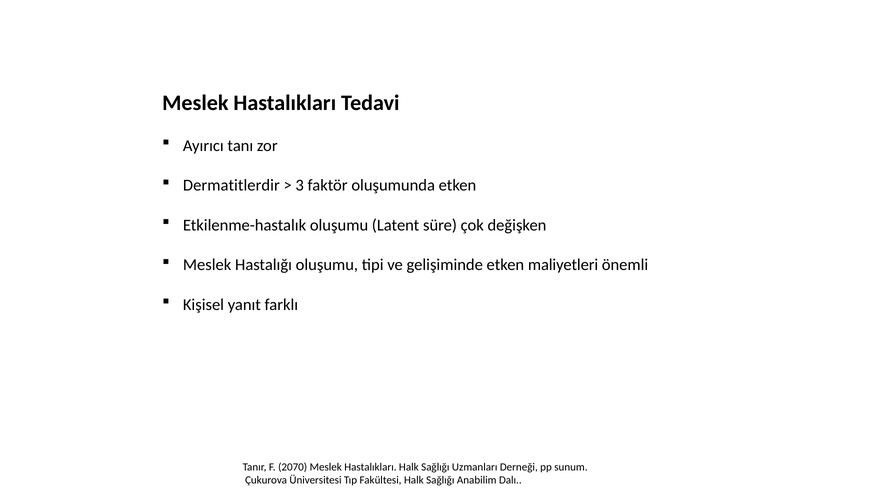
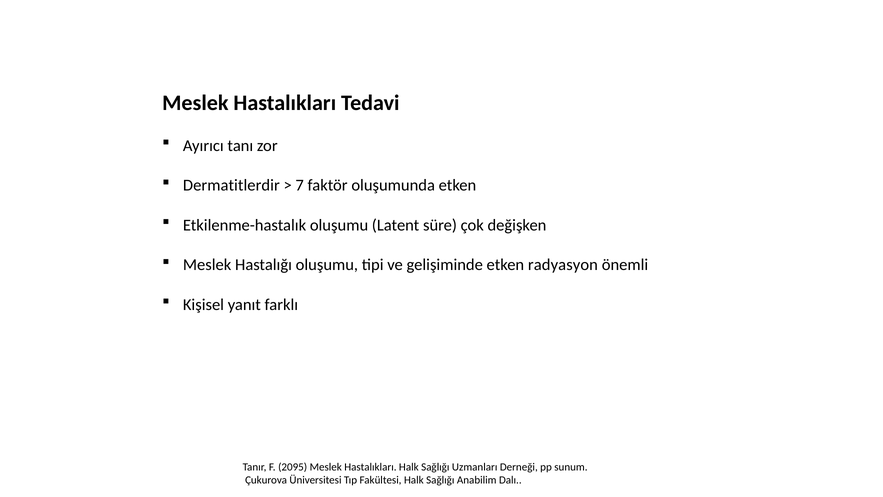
3: 3 -> 7 (300, 185)
maliyetleri: maliyetleri -> radyasyon (563, 265)
2070: 2070 -> 2095 (293, 467)
